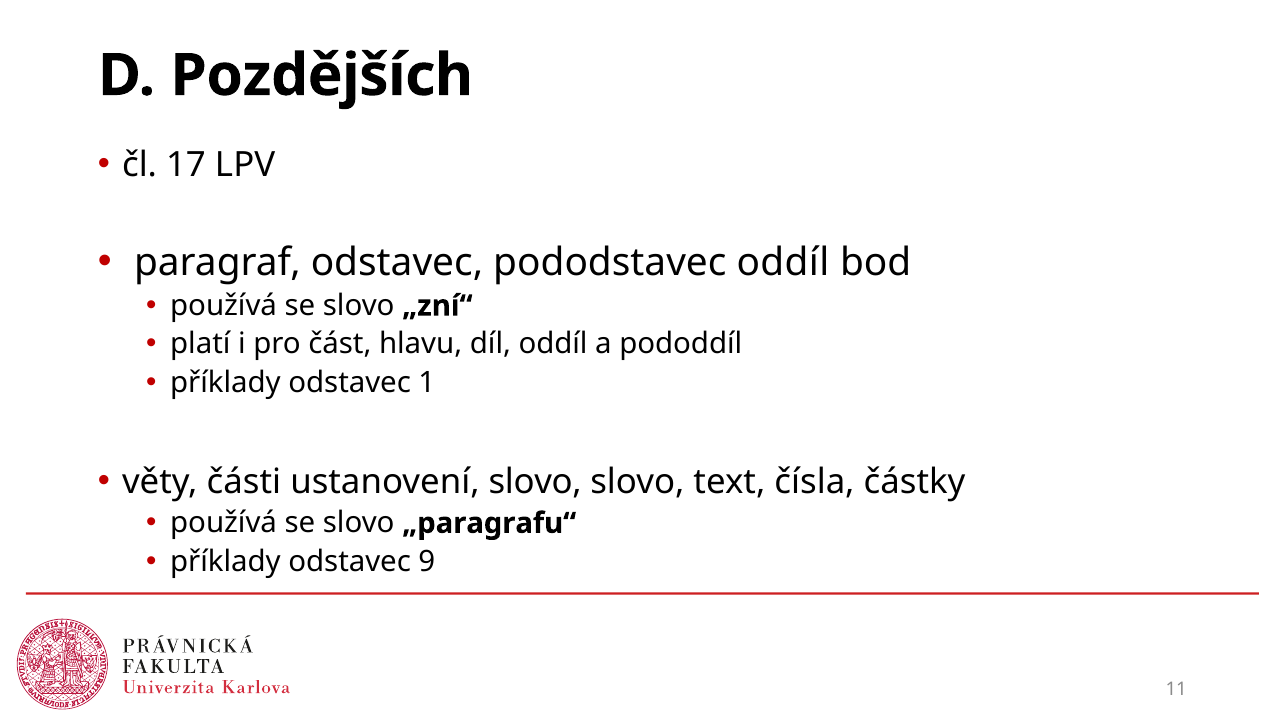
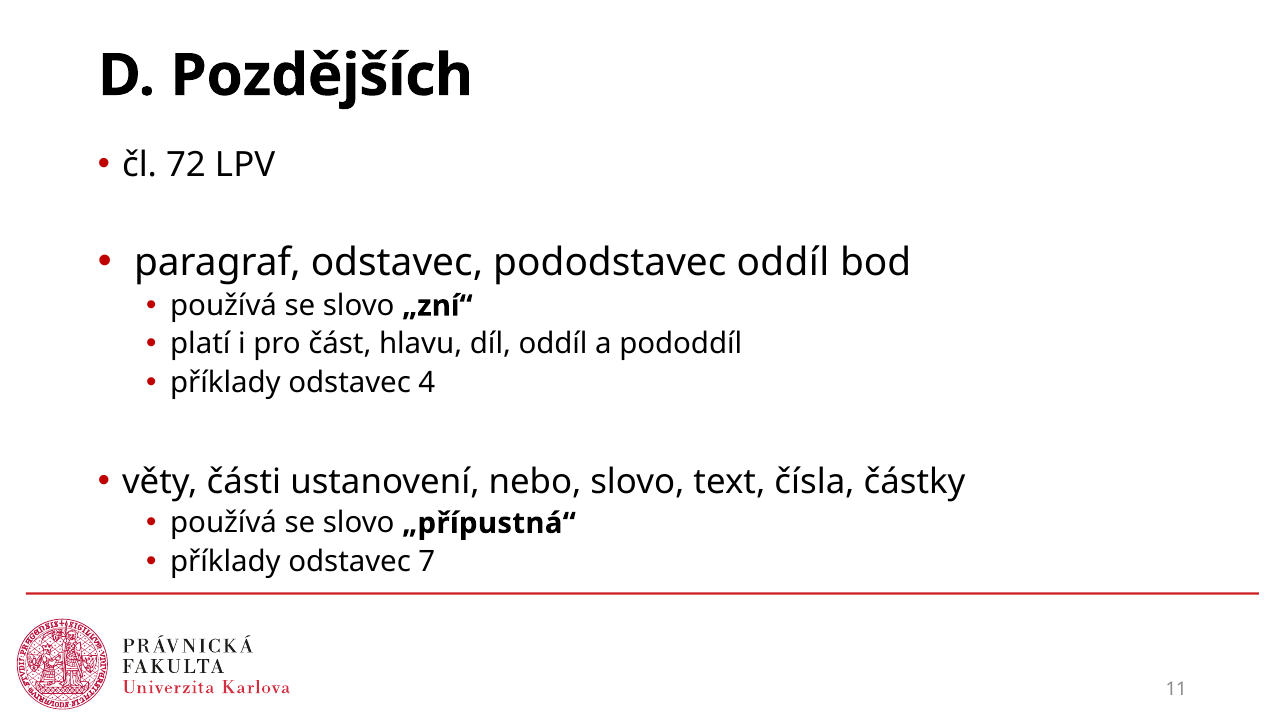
17: 17 -> 72 (186, 165)
1: 1 -> 4 (427, 383)
ustanovení slovo: slovo -> nebo (535, 482)
„paragrafu“: „paragrafu“ -> „přípustná“ (489, 523)
9: 9 -> 7 (427, 562)
